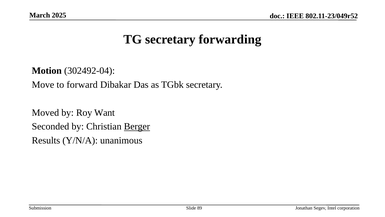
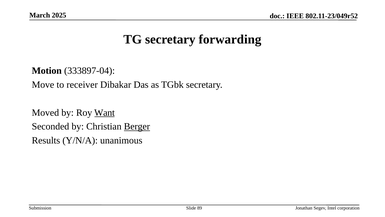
302492-04: 302492-04 -> 333897-04 (90, 70)
forward: forward -> receiver (82, 84)
Want underline: none -> present (104, 112)
